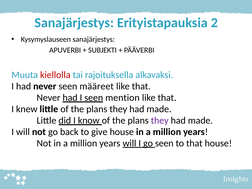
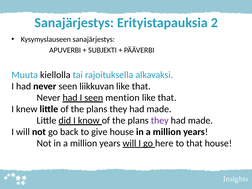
kiellolla colour: red -> black (55, 75)
määreet: määreet -> liikkuvan (97, 86)
go seen: seen -> here (164, 143)
